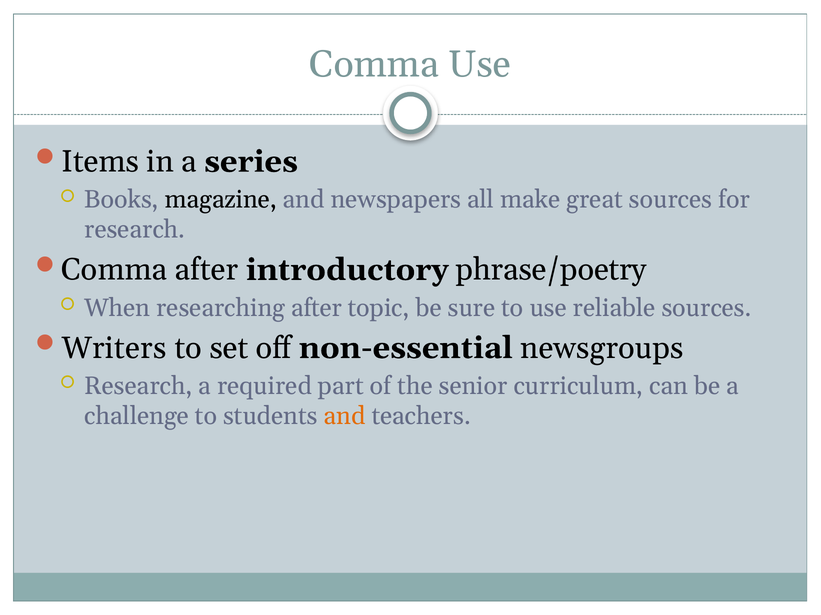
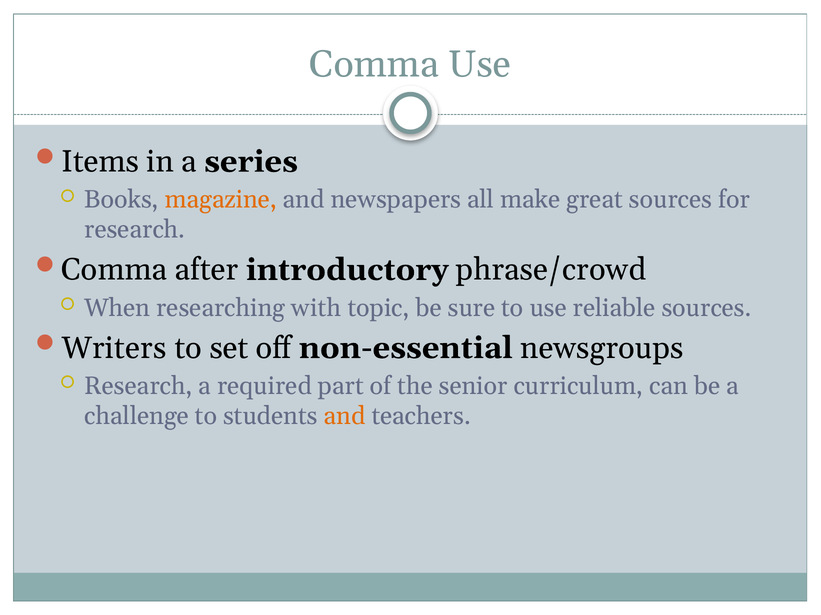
magazine colour: black -> orange (221, 200)
phrase/poetry: phrase/poetry -> phrase/crowd (551, 270)
researching after: after -> with (316, 308)
